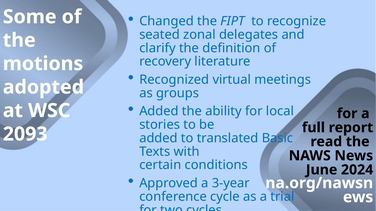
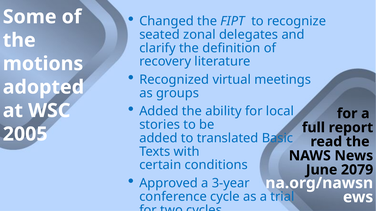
2093: 2093 -> 2005 (25, 134)
2024: 2024 -> 2079 (357, 170)
